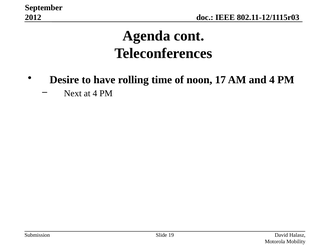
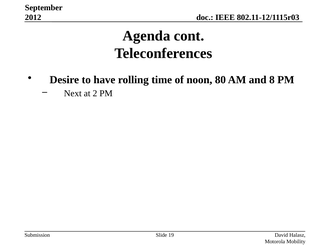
17: 17 -> 80 (220, 80)
and 4: 4 -> 8 (272, 80)
at 4: 4 -> 2 (95, 93)
